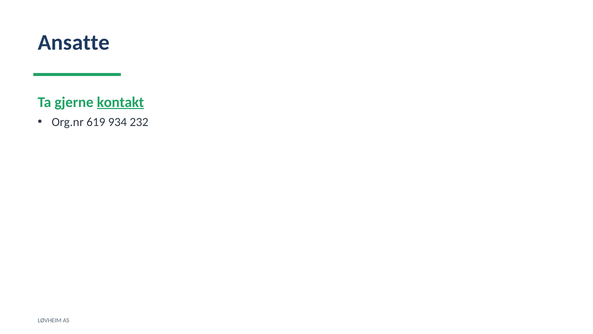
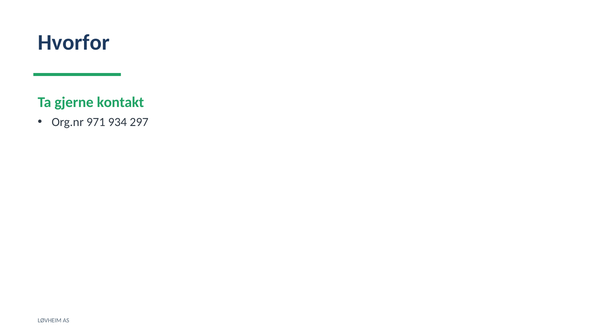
Ansatte: Ansatte -> Hvorfor (74, 42)
kontakt underline: present -> none (120, 102)
619: 619 -> 971 (96, 122)
232: 232 -> 297 (139, 122)
